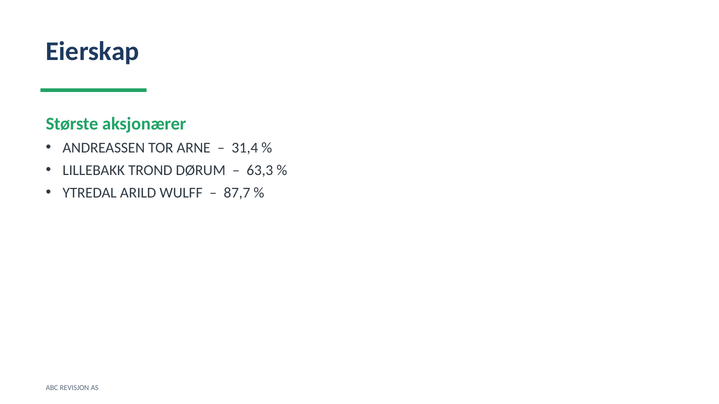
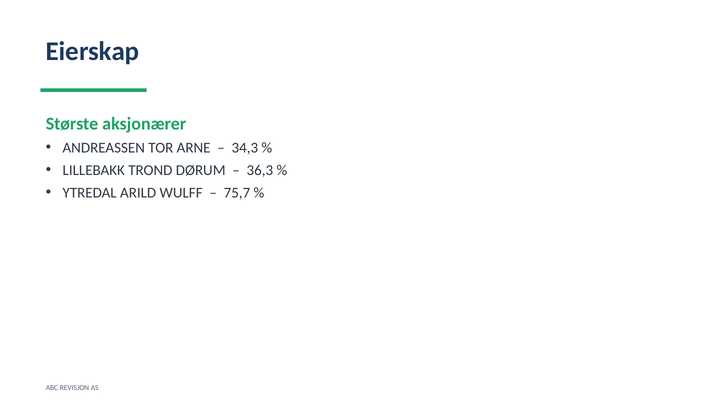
31,4: 31,4 -> 34,3 (245, 148)
63,3: 63,3 -> 36,3 (260, 170)
87,7: 87,7 -> 75,7 (237, 193)
